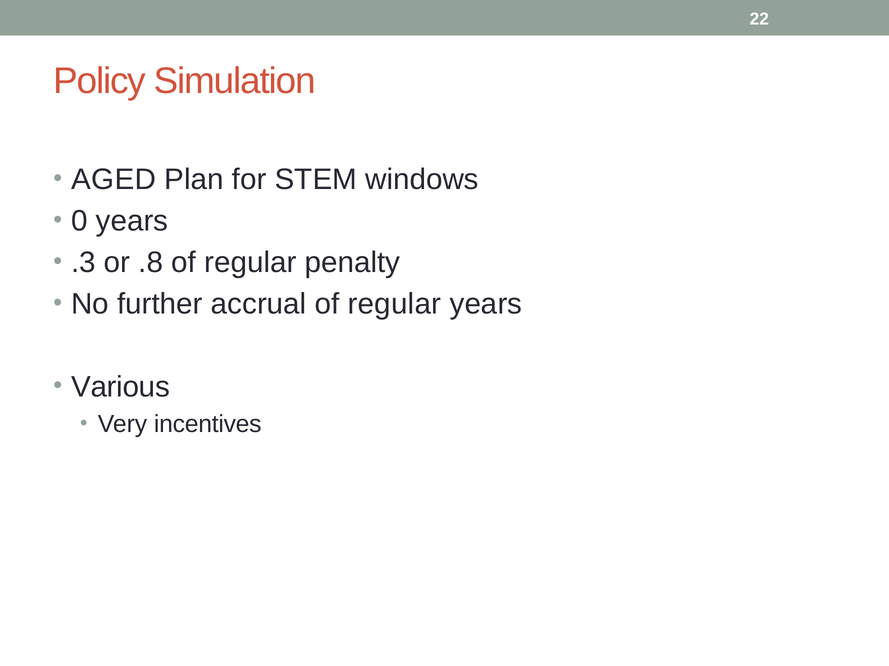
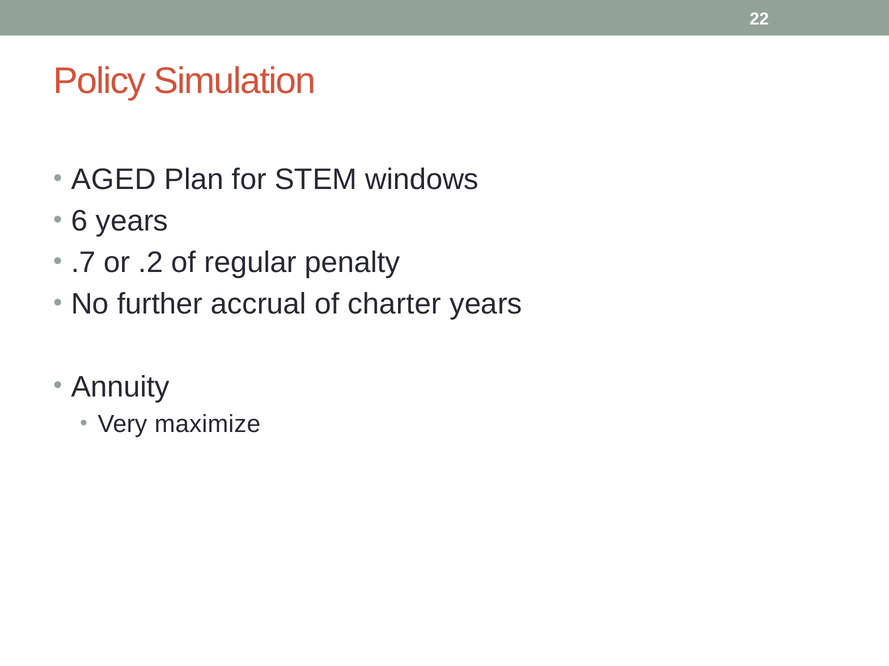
0: 0 -> 6 (79, 221)
.3: .3 -> .7 (83, 263)
.8: .8 -> .2 (151, 263)
accrual of regular: regular -> charter (394, 304)
Various: Various -> Annuity (120, 387)
incentives: incentives -> maximize (208, 424)
